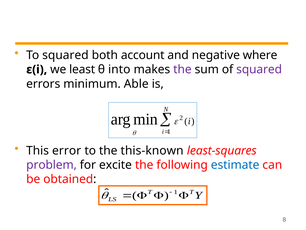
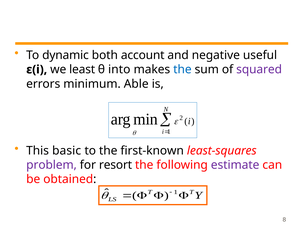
To squared: squared -> dynamic (66, 55)
where: where -> useful (260, 55)
the colour: purple -> blue (182, 69)
error: error -> basic (67, 150)
this-known: this-known -> first-known (152, 150)
excite: excite -> resort (116, 165)
estimate colour: blue -> purple (235, 165)
